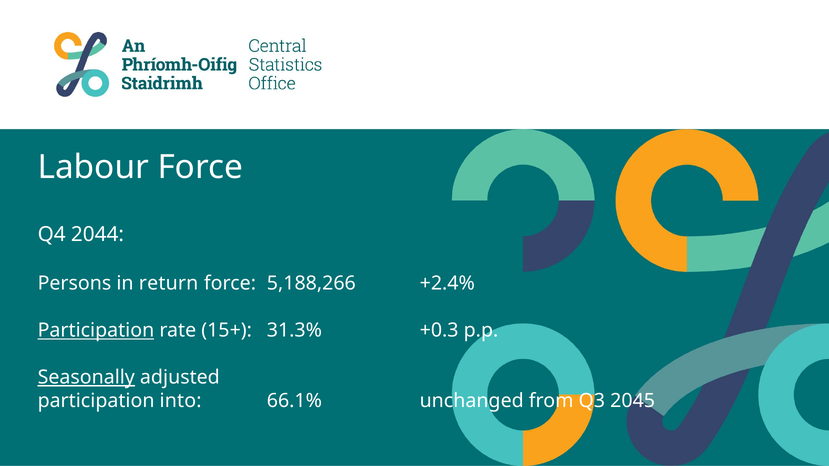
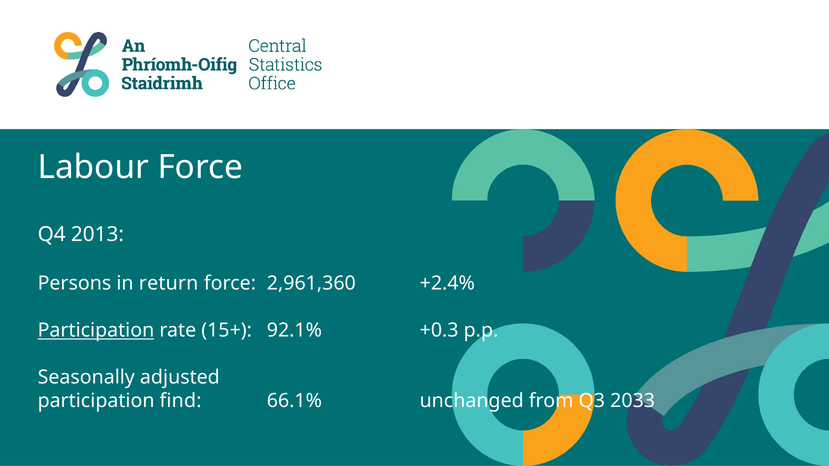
2044: 2044 -> 2013 (97, 235)
5,188,266: 5,188,266 -> 2,961,360 (311, 284)
31.3%: 31.3% -> 92.1% (294, 331)
Seasonally underline: present -> none (86, 378)
into: into -> find (181, 401)
2045: 2045 -> 2033 (633, 401)
